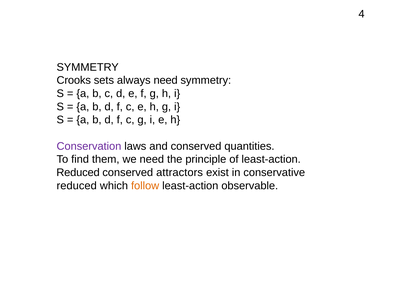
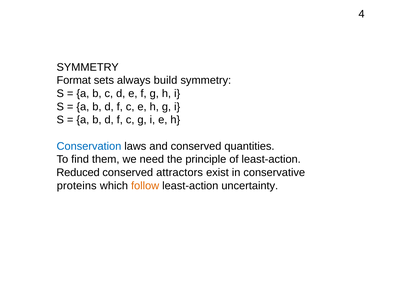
Crooks: Crooks -> Format (74, 80)
always need: need -> build (166, 80)
Conservation colour: purple -> blue (89, 146)
reduced: reduced -> proteins (77, 186)
observable: observable -> uncertainty (250, 186)
